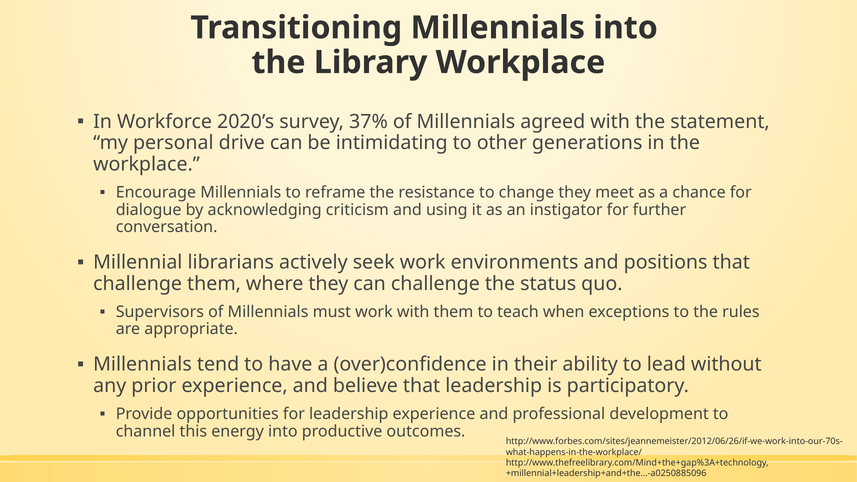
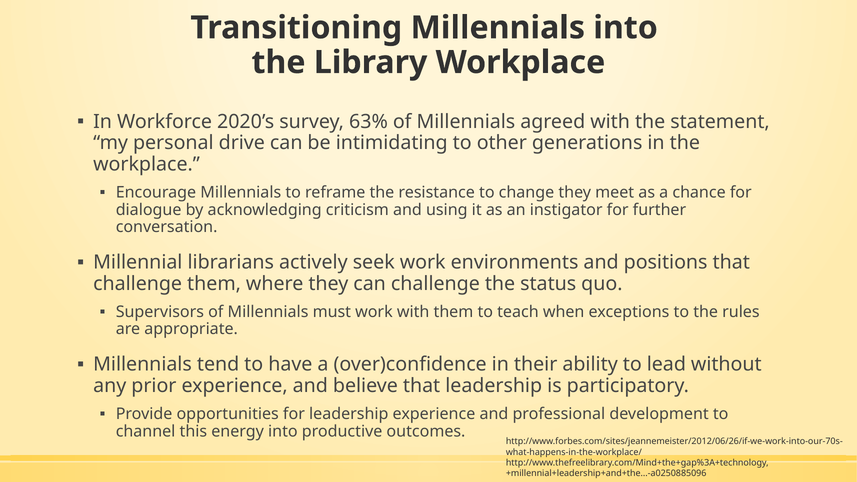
37%: 37% -> 63% (368, 122)
